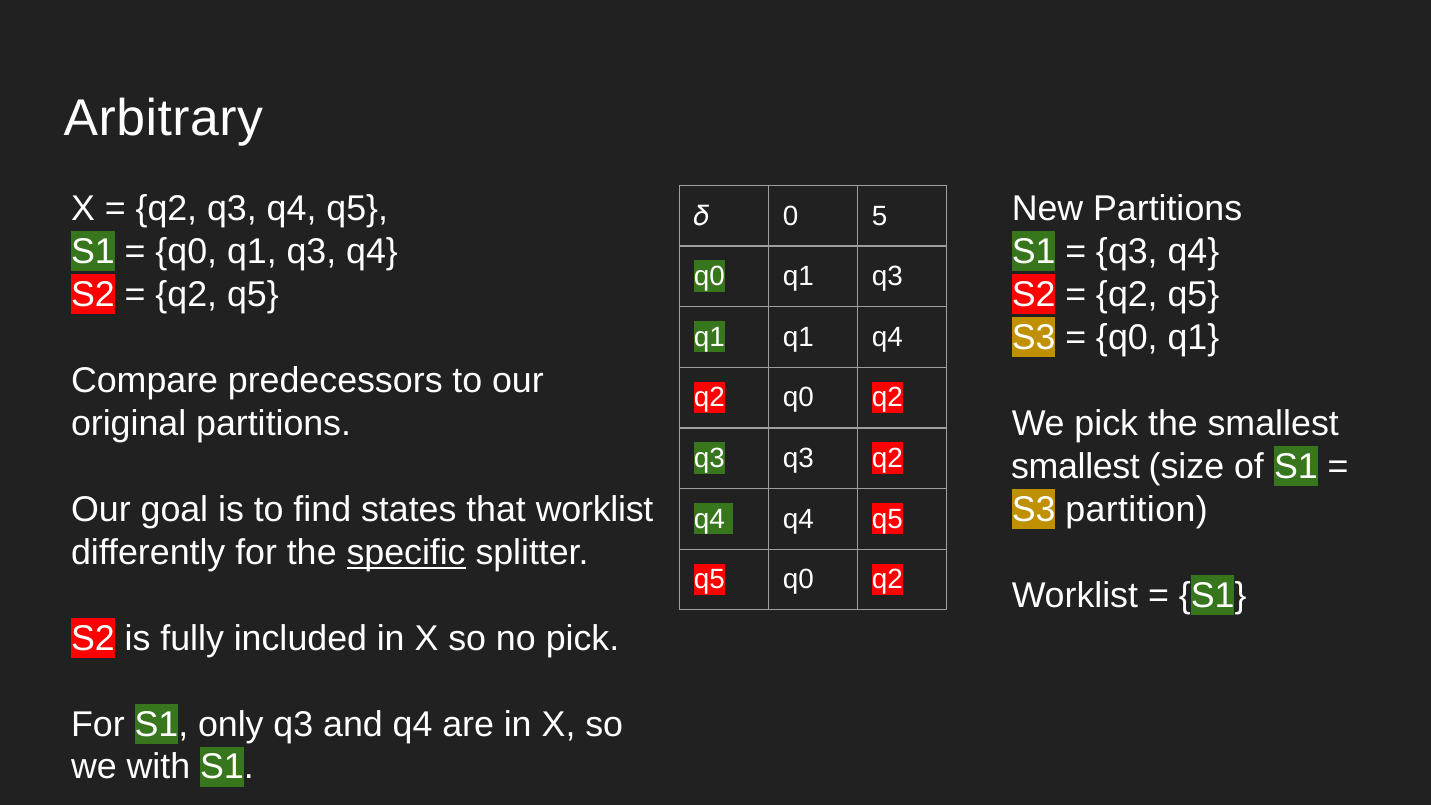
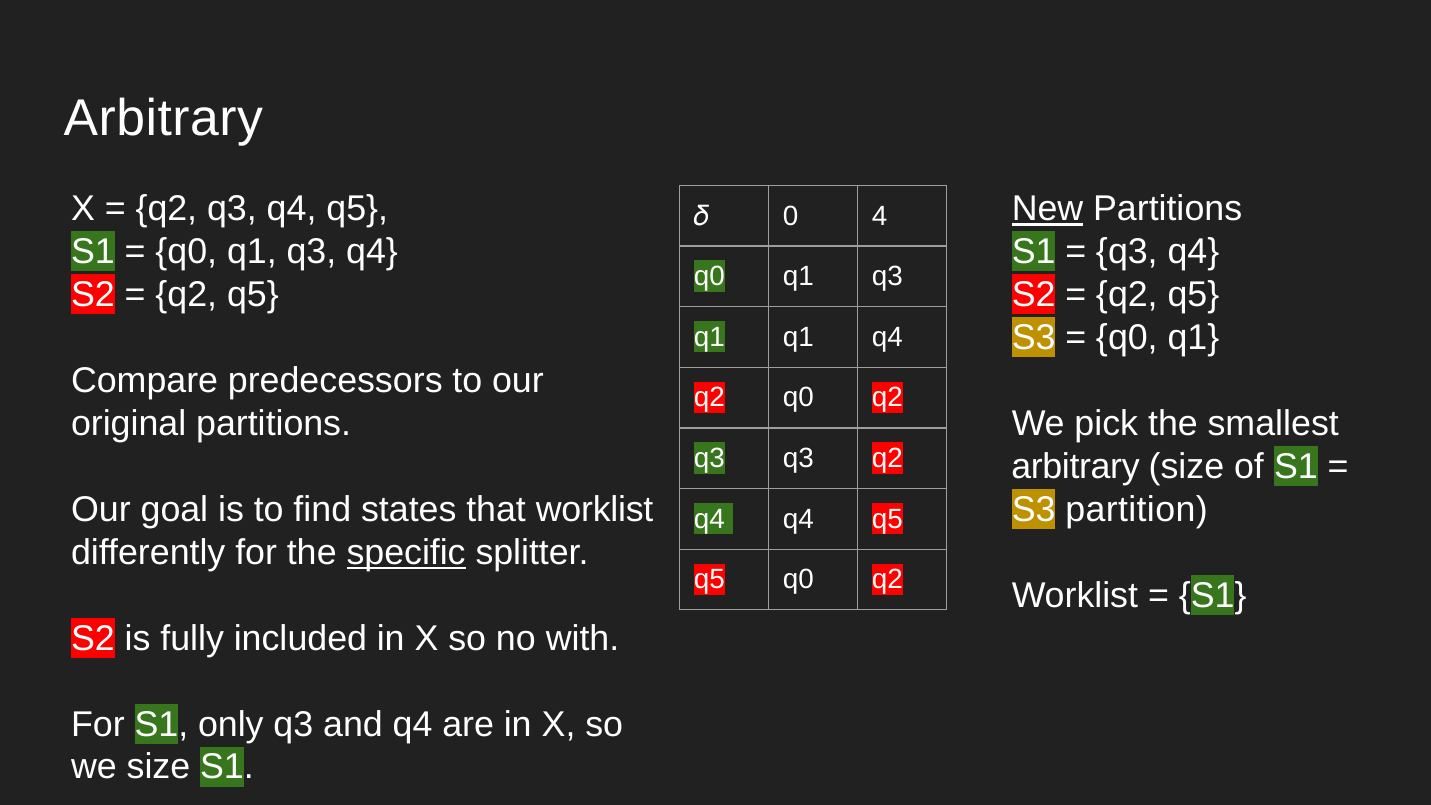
New underline: none -> present (1048, 209)
5: 5 -> 4 (880, 216)
smallest: smallest -> arbitrary (1075, 467)
no pick: pick -> with (583, 638)
we with: with -> size (158, 767)
